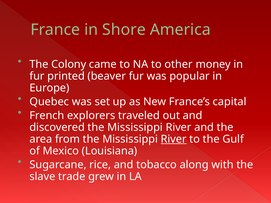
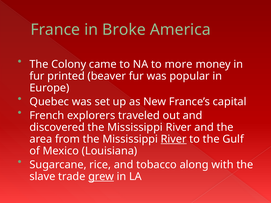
Shore: Shore -> Broke (124, 30)
other: other -> more (179, 64)
grew underline: none -> present (101, 177)
